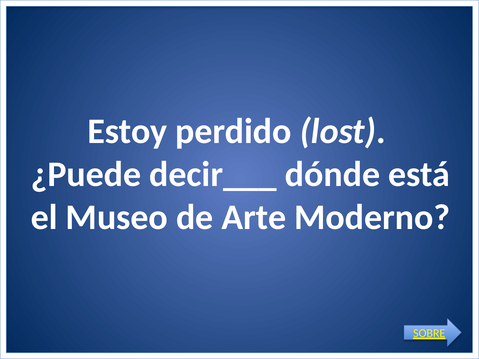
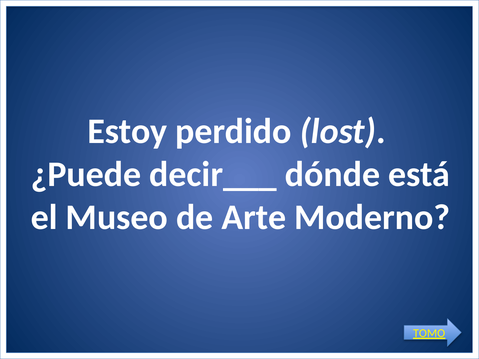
SOBRE: SOBRE -> TOMO (429, 333)
